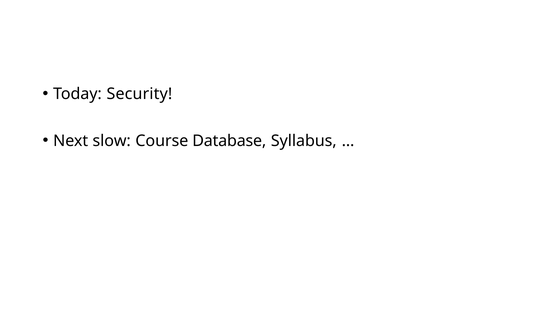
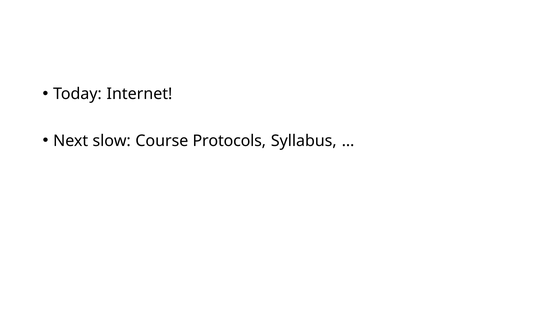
Security: Security -> Internet (139, 94)
Database: Database -> Protocols (229, 141)
